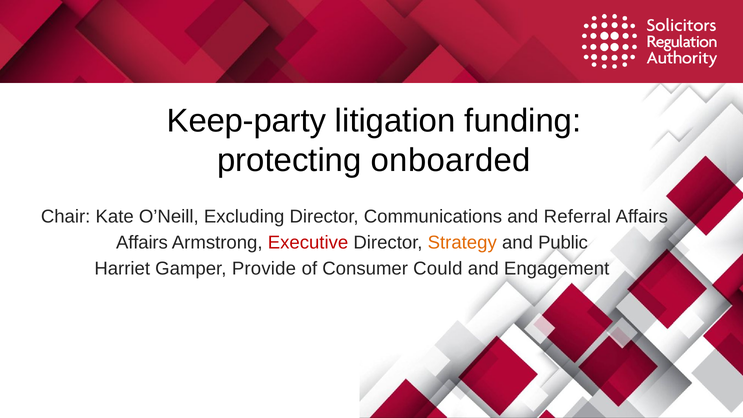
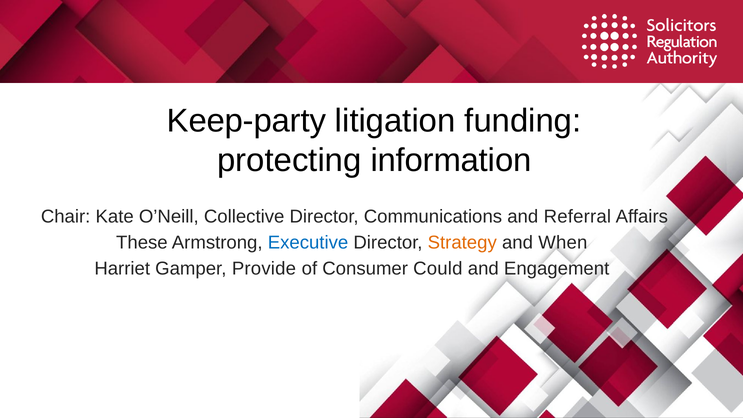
onboarded: onboarded -> information (451, 160)
Excluding: Excluding -> Collective (244, 216)
Affairs: Affairs -> These (142, 242)
Executive colour: red -> blue (308, 242)
Public: Public -> When (563, 242)
